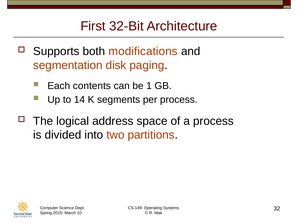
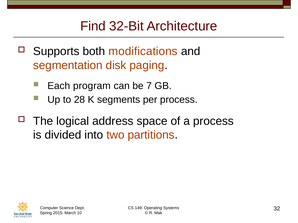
First: First -> Find (93, 26)
contents: contents -> program (92, 86)
1: 1 -> 7 (149, 86)
14: 14 -> 28 (79, 100)
